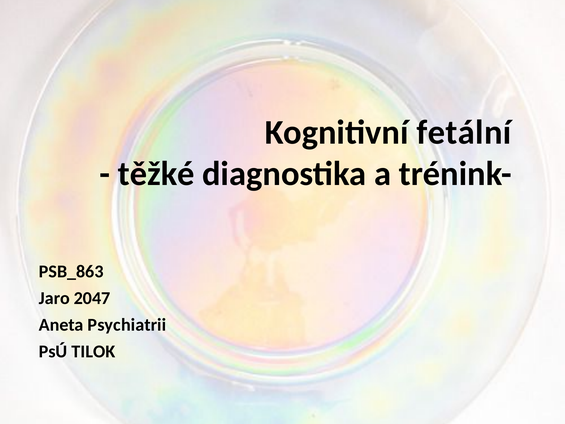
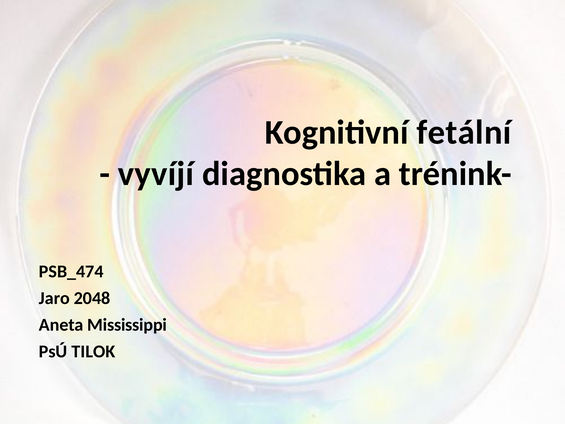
těžké: těžké -> vyvíjí (156, 174)
PSB_863: PSB_863 -> PSB_474 (71, 271)
2047: 2047 -> 2048 (92, 298)
Psychiatrii: Psychiatrii -> Mississippi (127, 325)
